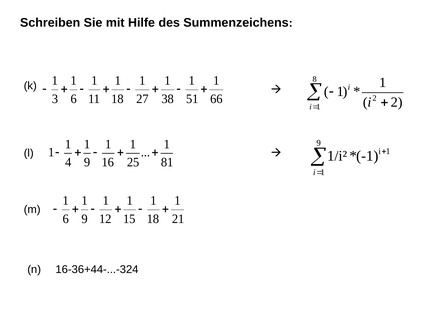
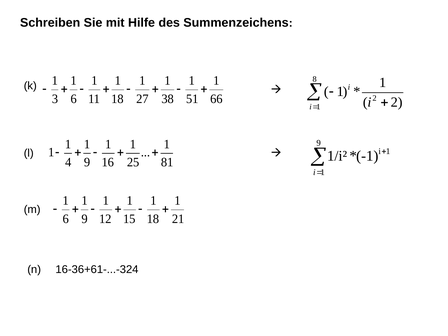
16-36+44-...-324: 16-36+44-...-324 -> 16-36+61-...-324 (97, 269)
